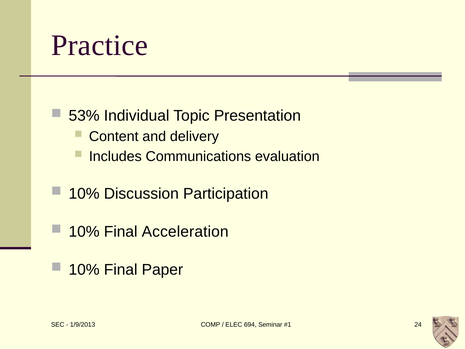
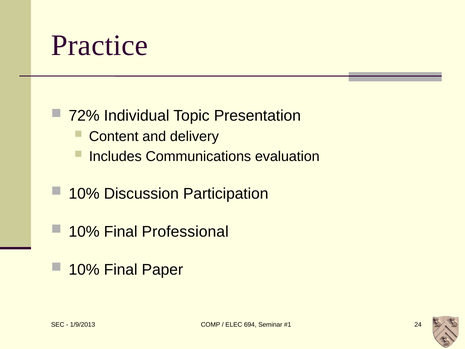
53%: 53% -> 72% (84, 116)
Acceleration: Acceleration -> Professional (185, 231)
